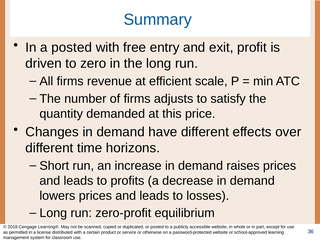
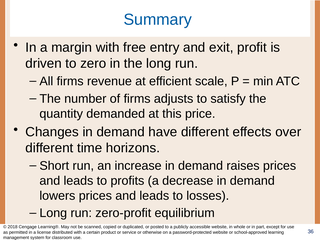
a posted: posted -> margin (72, 47)
